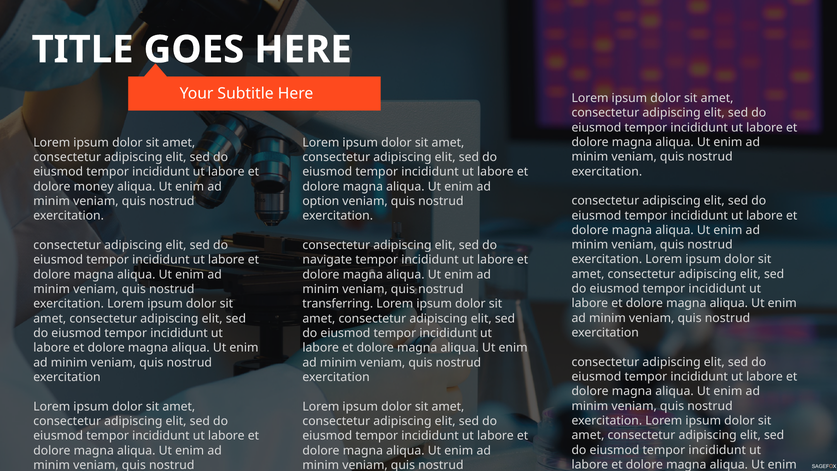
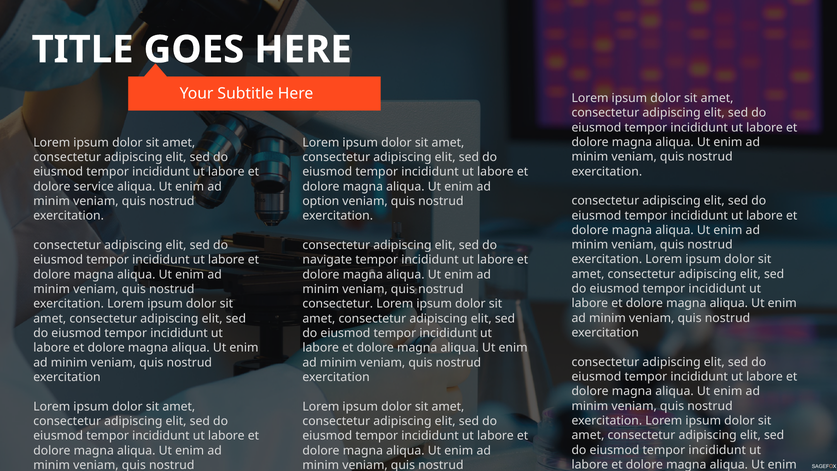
money: money -> service (94, 186)
transferring: transferring -> consectetur (338, 304)
